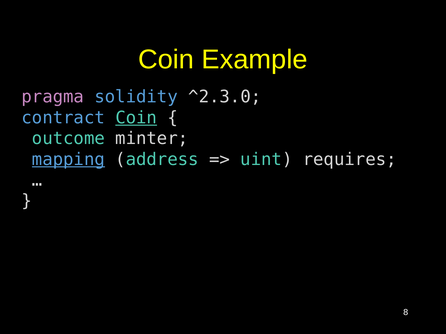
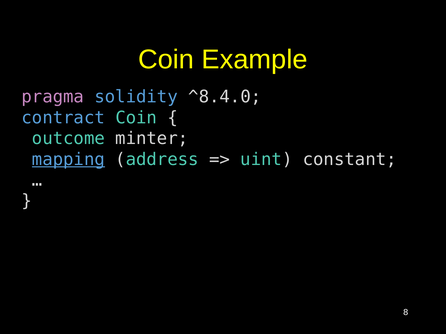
^2.3.0: ^2.3.0 -> ^8.4.0 (225, 97)
Coin underline: present -> none (136, 118)
requires: requires -> constant (350, 160)
